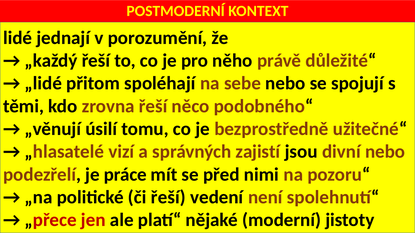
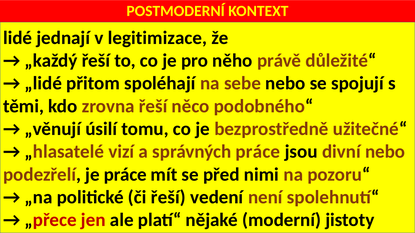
porozumění: porozumění -> legitimizace (157, 38)
správných zajistí: zajistí -> práce (258, 152)
